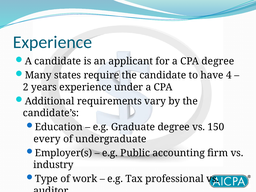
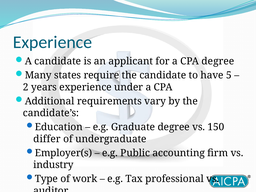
4: 4 -> 5 (229, 75)
every: every -> differ (47, 139)
